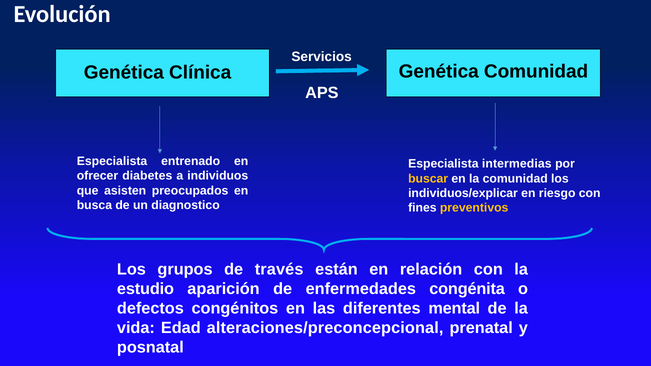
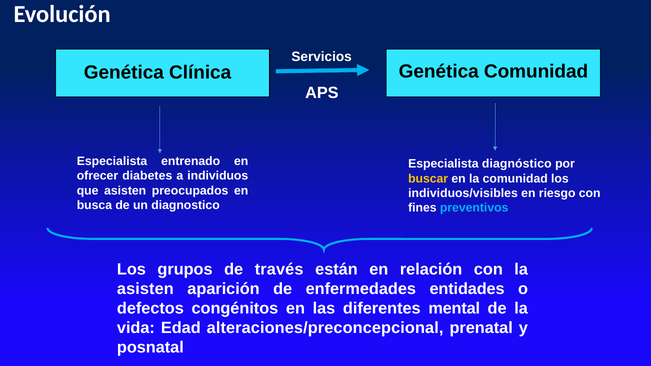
intermedias: intermedias -> diagnóstico (517, 164)
individuos/explicar: individuos/explicar -> individuos/visibles (463, 193)
preventivos colour: yellow -> light blue (474, 208)
estudio: estudio -> asisten (145, 289)
congénita: congénita -> entidades (467, 289)
